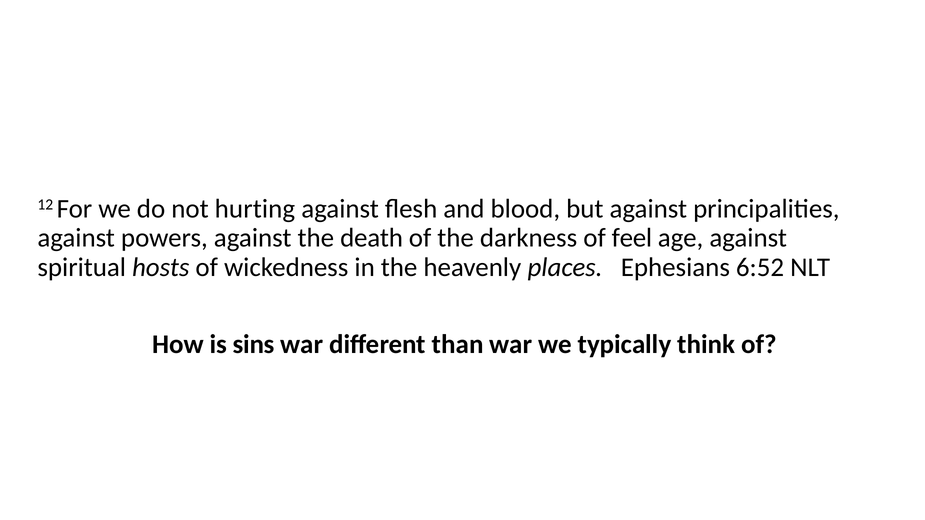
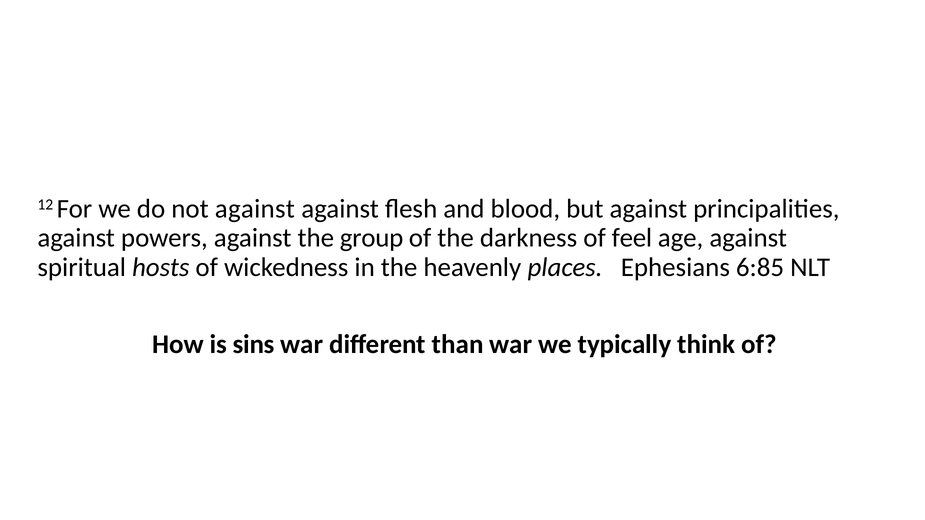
not hurting: hurting -> against (255, 209)
death: death -> group (372, 238)
6:52: 6:52 -> 6:85 (760, 267)
